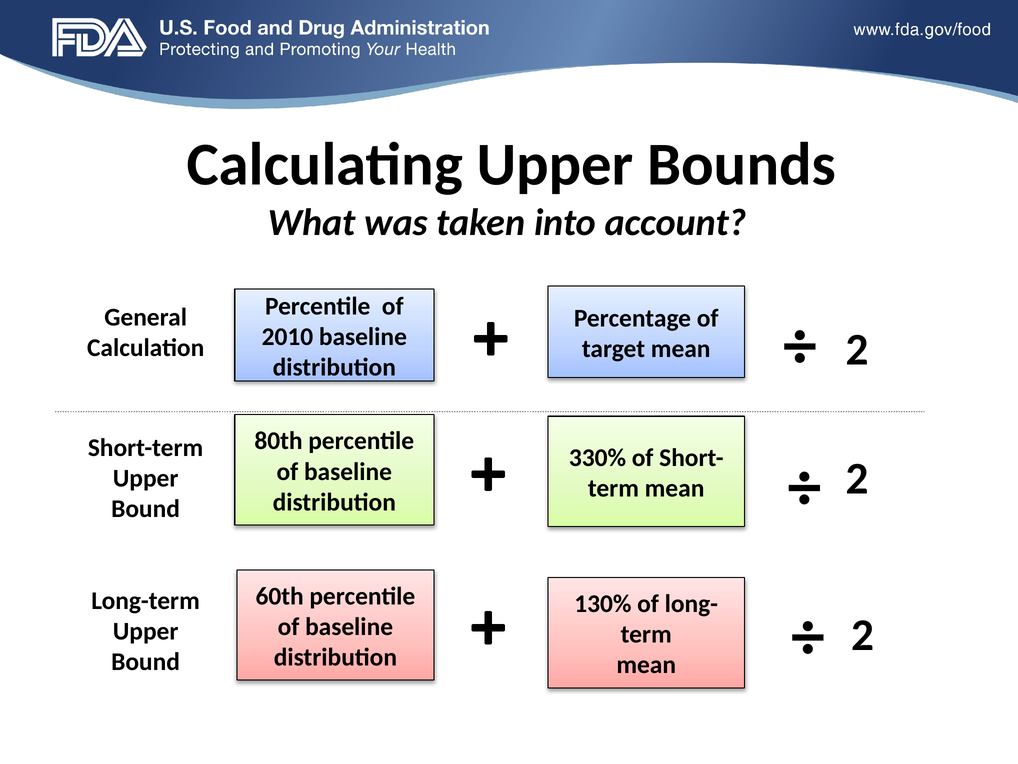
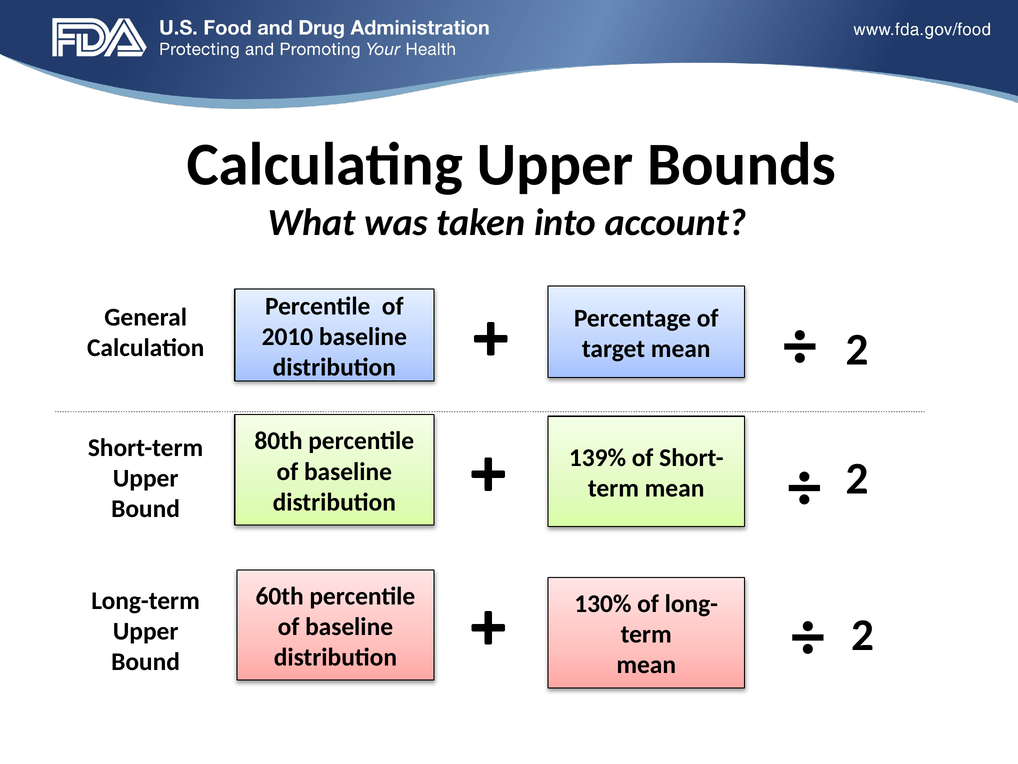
330%: 330% -> 139% (598, 458)
